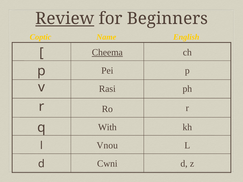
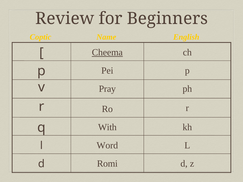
Review underline: present -> none (65, 19)
Rasi: Rasi -> Pray (107, 89)
Vnou: Vnou -> Word (107, 146)
Cwni: Cwni -> Romi (107, 164)
